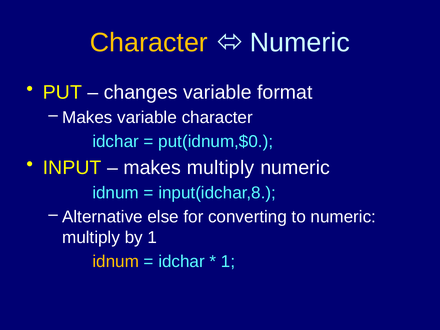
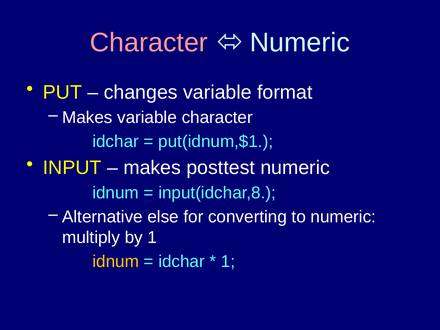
Character colour: yellow -> pink (149, 43)
put(idnum,$0: put(idnum,$0 -> put(idnum,$1 (216, 142)
makes multiply: multiply -> posttest (221, 168)
